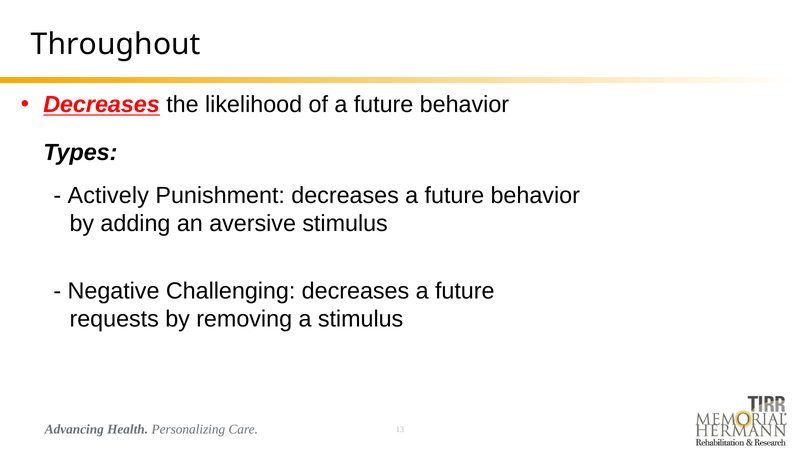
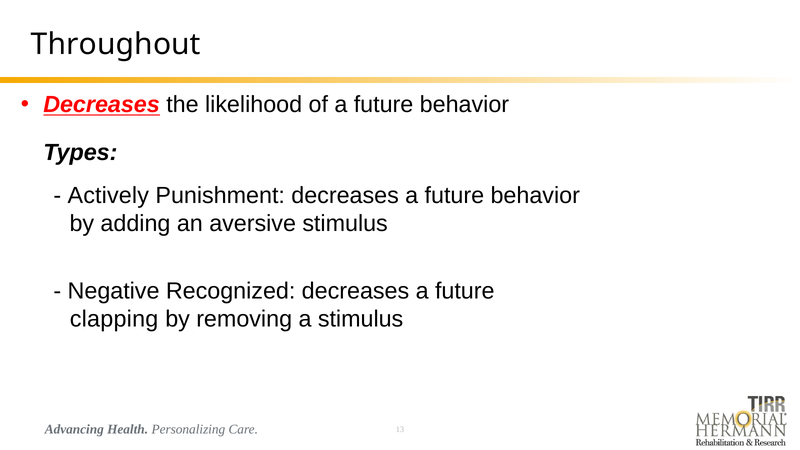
Challenging: Challenging -> Recognized (231, 291)
requests: requests -> clapping (114, 319)
